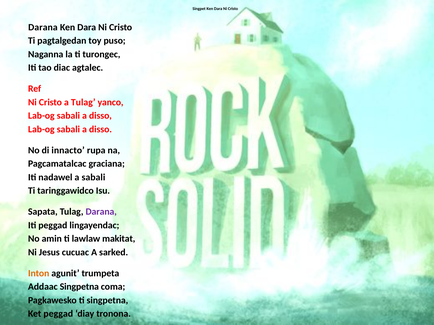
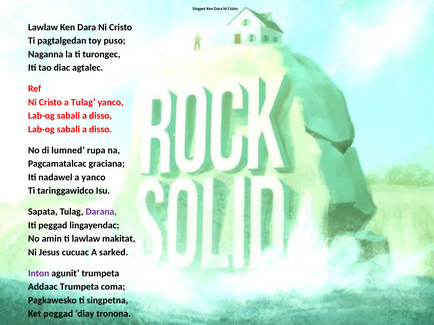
Darana: Darana -> Lawlaw (43, 27)
innacto: innacto -> lumned (68, 151)
a sabali: sabali -> yanco (93, 178)
Inton colour: orange -> purple (39, 274)
Addaac Singpetna: Singpetna -> Trumpeta (79, 287)
